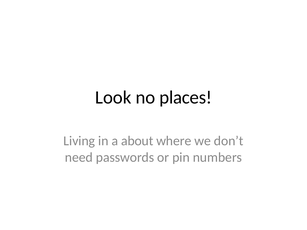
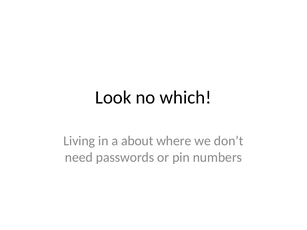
places: places -> which (186, 98)
